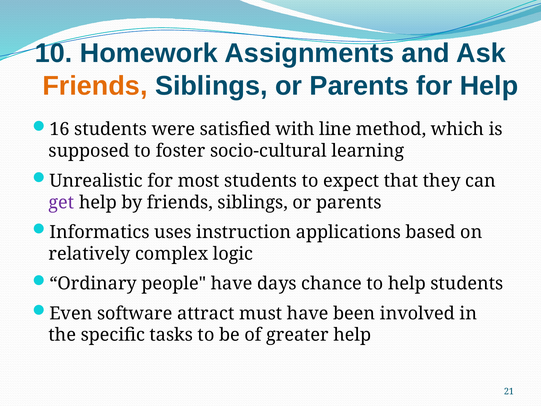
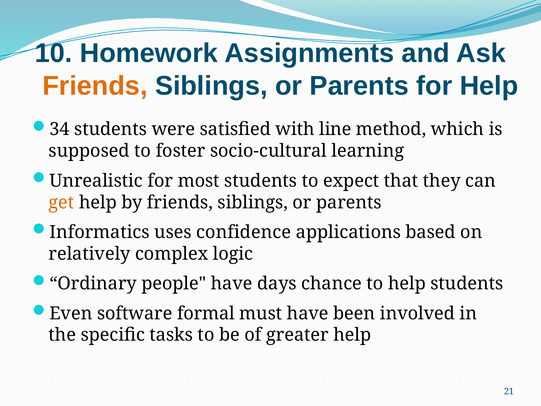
16: 16 -> 34 (60, 129)
get colour: purple -> orange (61, 202)
instruction: instruction -> confidence (244, 232)
attract: attract -> formal (206, 313)
